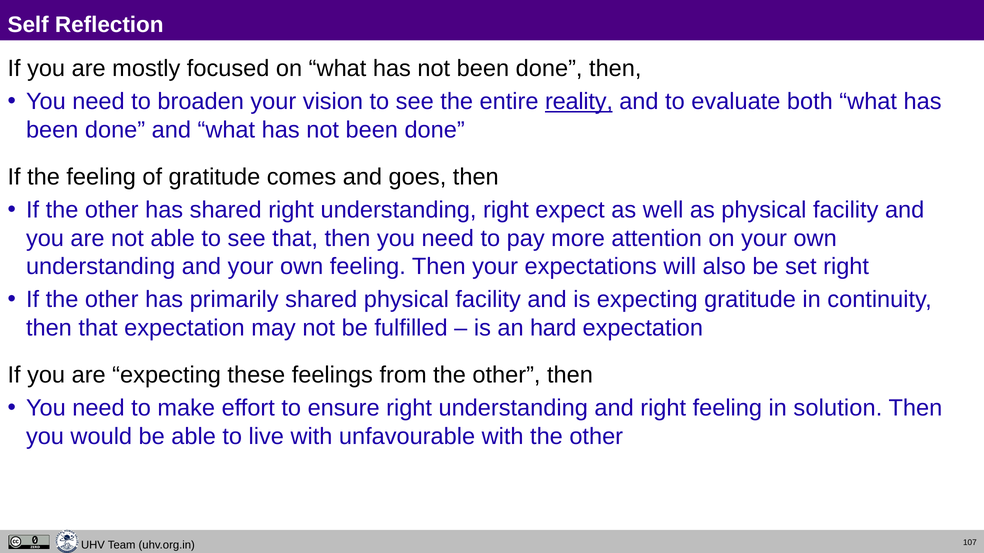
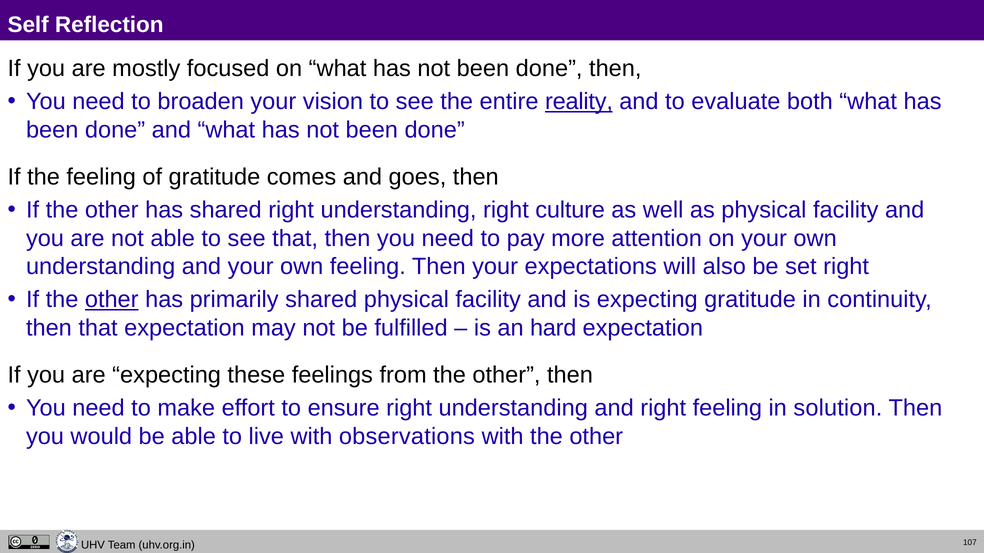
expect: expect -> culture (570, 210)
other underline: none -> present (112, 300)
unfavourable: unfavourable -> observations (407, 437)
